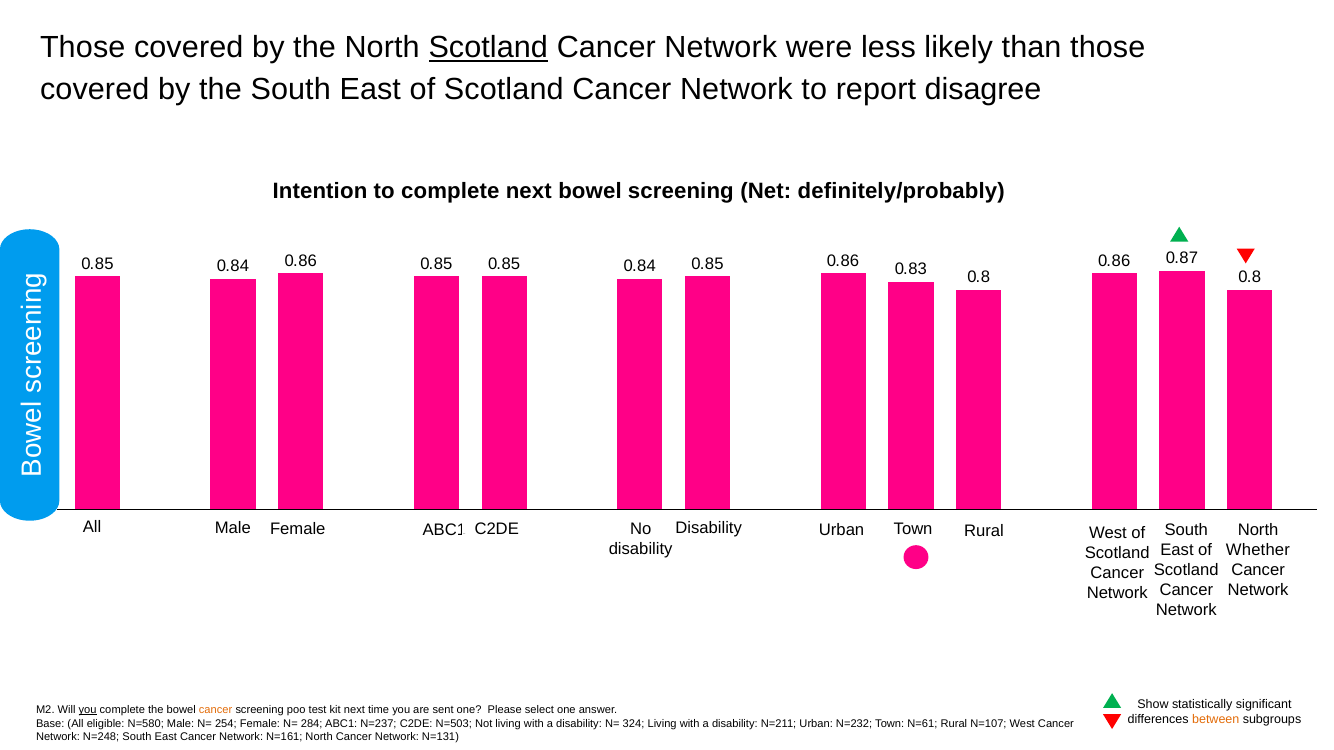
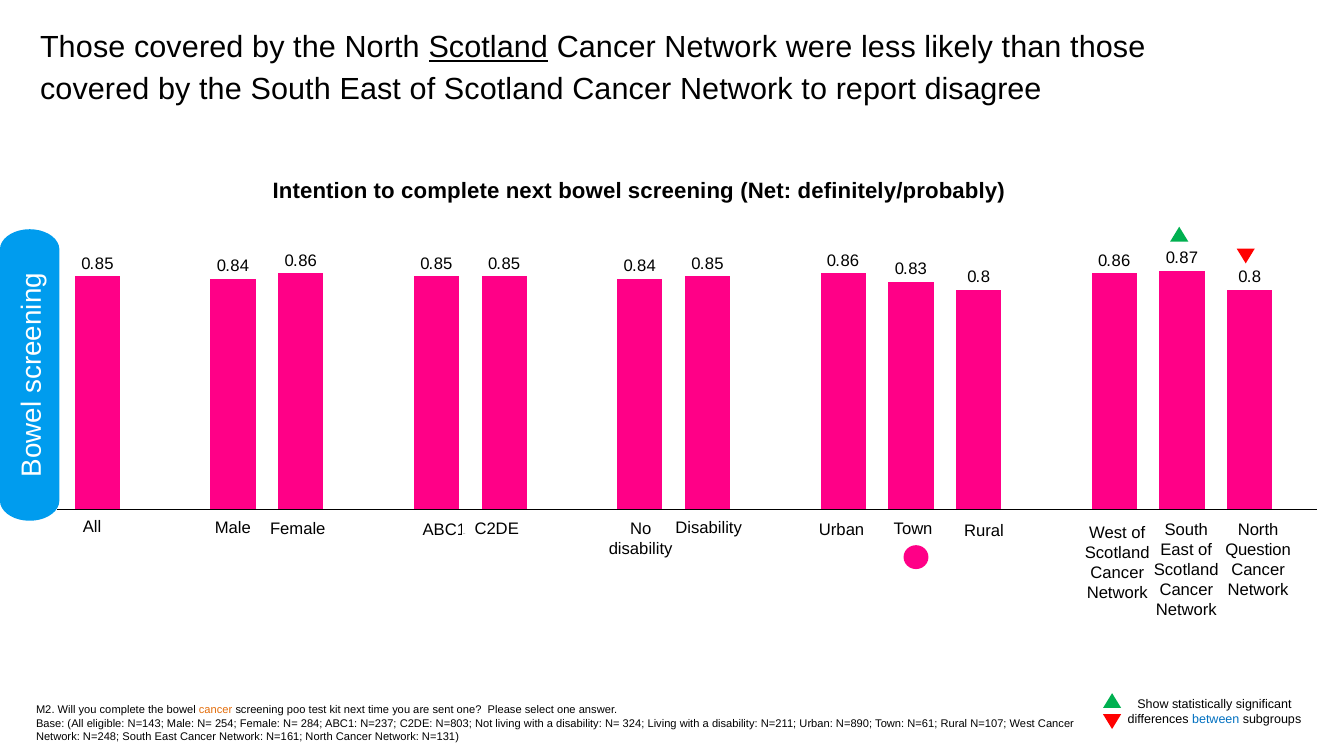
Whether: Whether -> Question (1258, 550)
you underline: present -> none (88, 710)
between colour: orange -> blue (1216, 720)
N=580: N=580 -> N=143 (146, 724)
N=503: N=503 -> N=803 (454, 724)
N=232: N=232 -> N=890 (854, 724)
